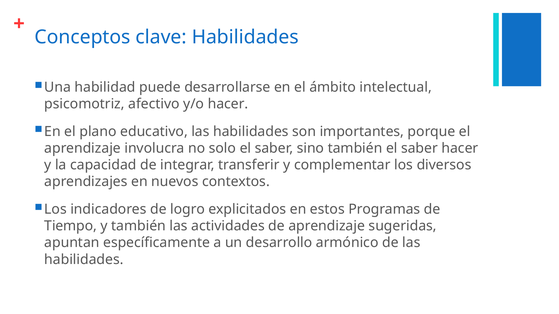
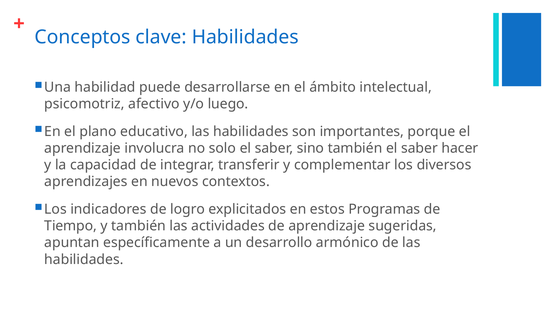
y/o hacer: hacer -> luego (228, 104)
